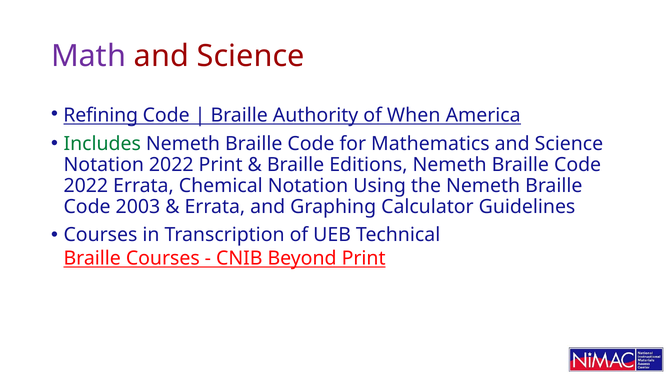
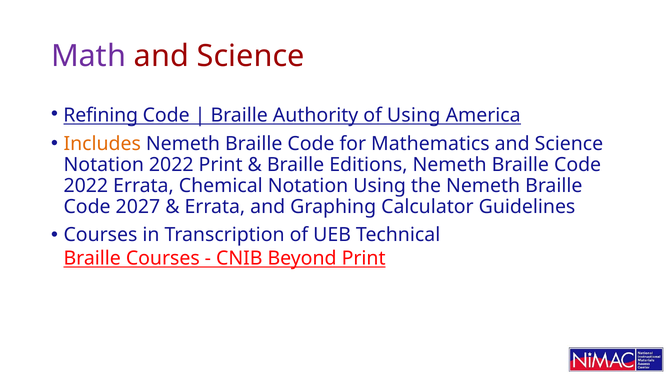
of When: When -> Using (414, 115)
Includes colour: green -> orange (102, 144)
2003: 2003 -> 2027 (138, 207)
